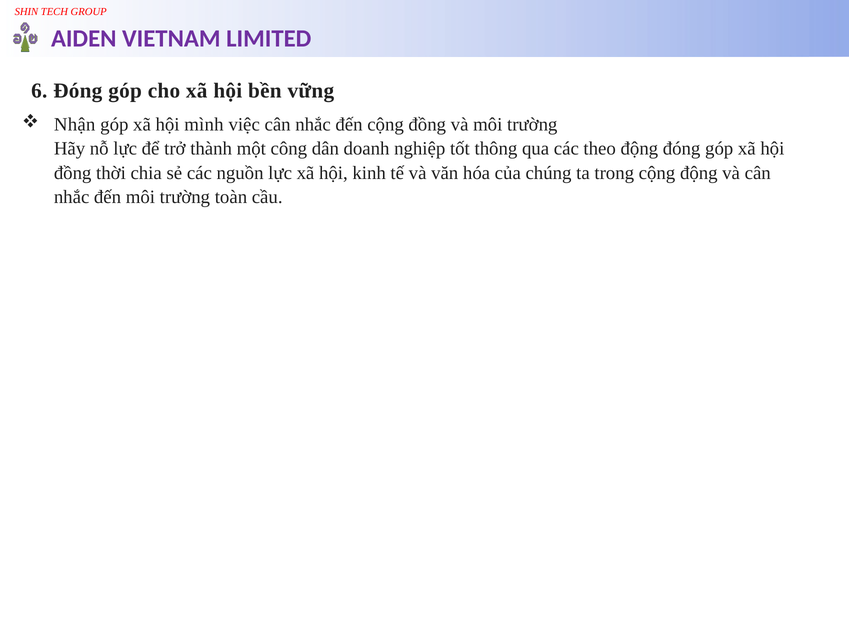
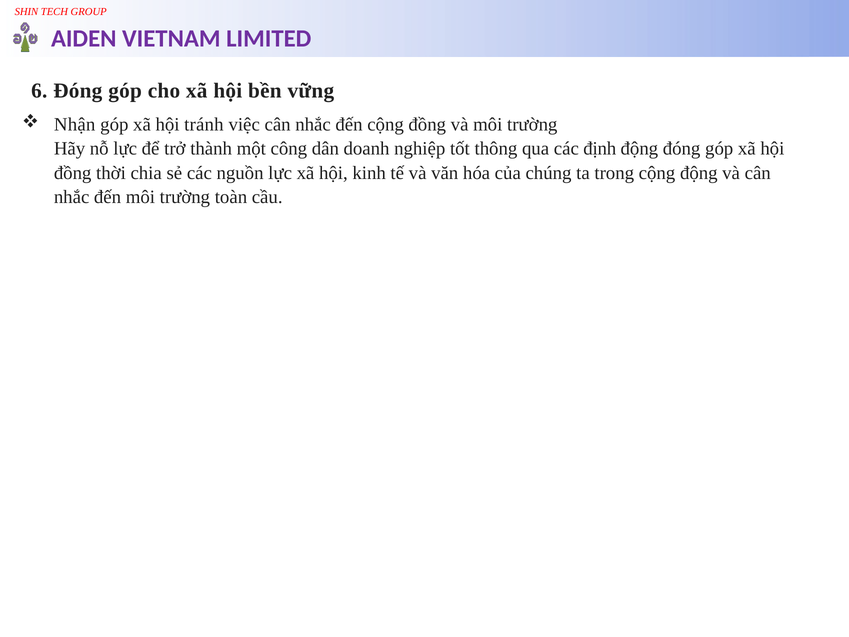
mình: mình -> tránh (204, 124)
theo: theo -> định (600, 149)
